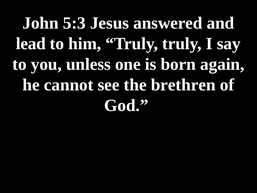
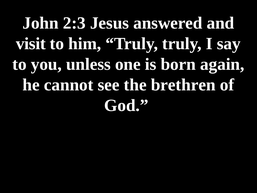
5:3: 5:3 -> 2:3 (74, 23)
lead: lead -> visit (31, 44)
